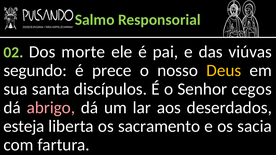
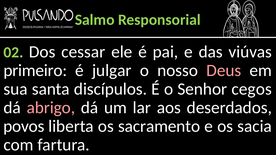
morte: morte -> cessar (83, 52)
segundo: segundo -> primeiro (35, 71)
prece: prece -> julgar (112, 71)
Deus colour: yellow -> pink (224, 71)
esteja: esteja -> povos (24, 126)
